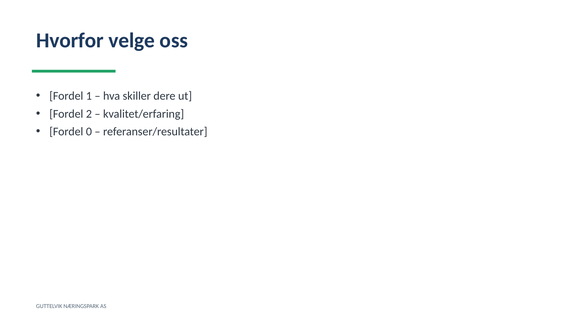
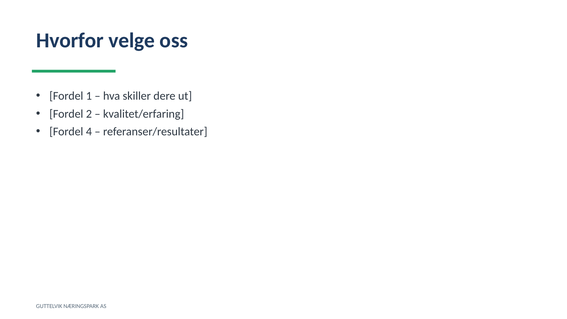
0: 0 -> 4 (89, 131)
